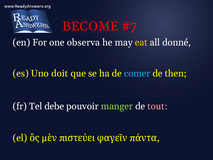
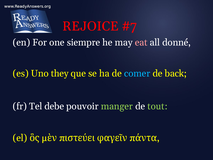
BECOME: BECOME -> REJOICE (91, 26)
observa: observa -> siempre (84, 42)
eat colour: yellow -> pink (141, 42)
doit: doit -> they (60, 73)
then: then -> back (176, 73)
tout colour: pink -> light green (157, 106)
